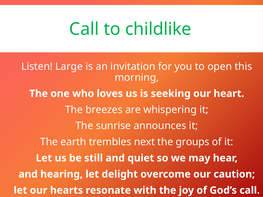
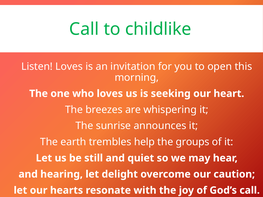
Listen Large: Large -> Loves (69, 67)
next: next -> help (144, 142)
